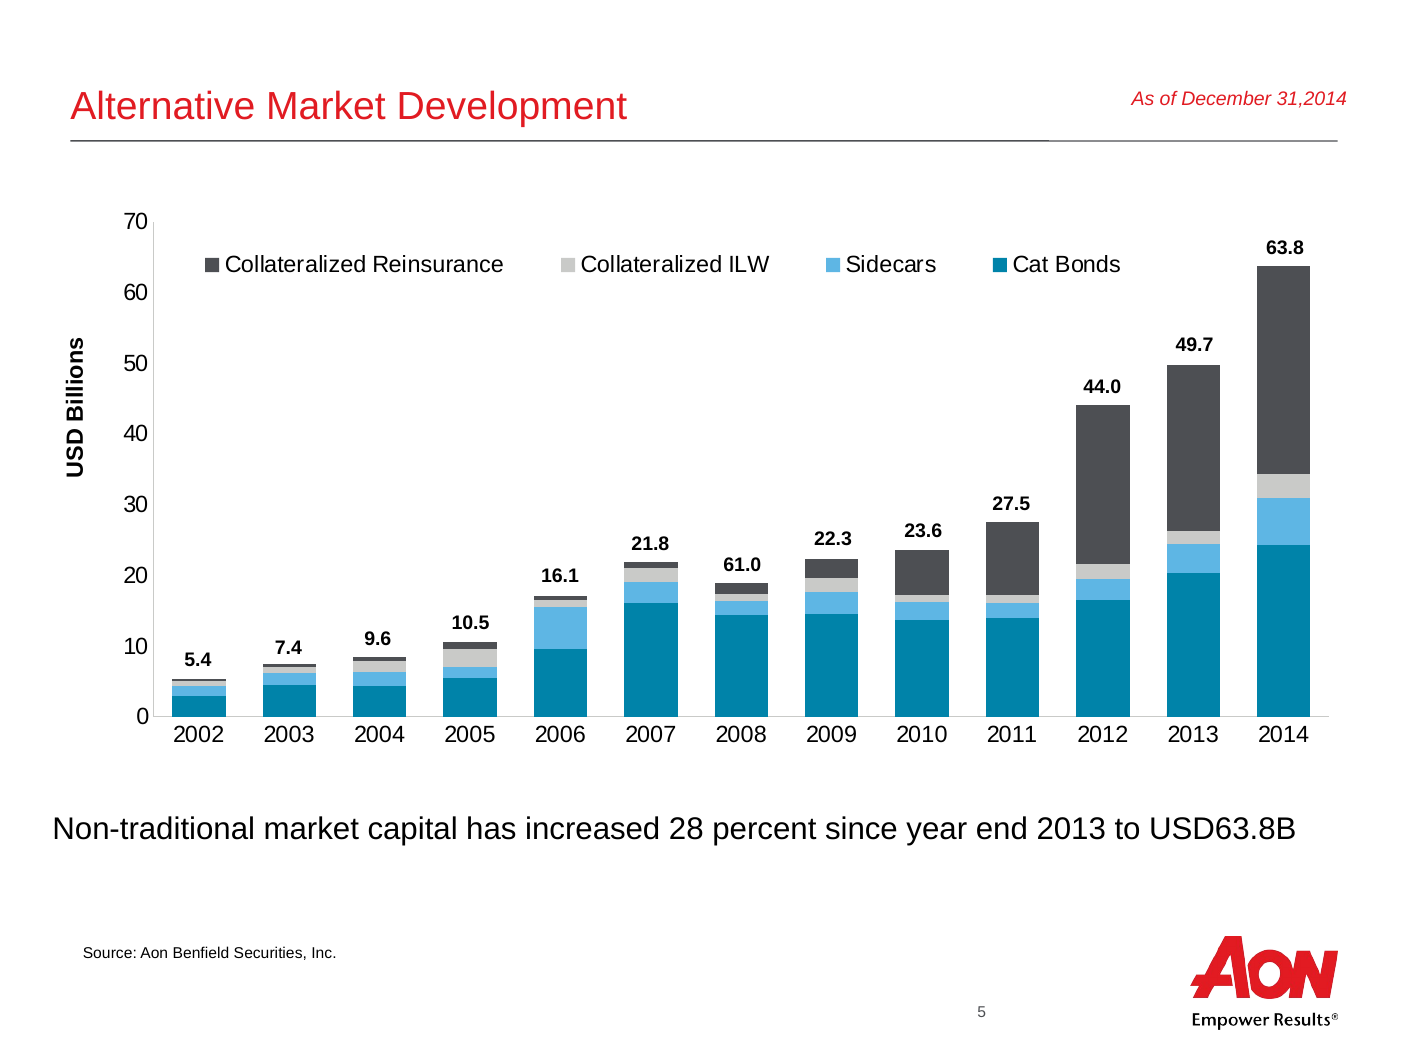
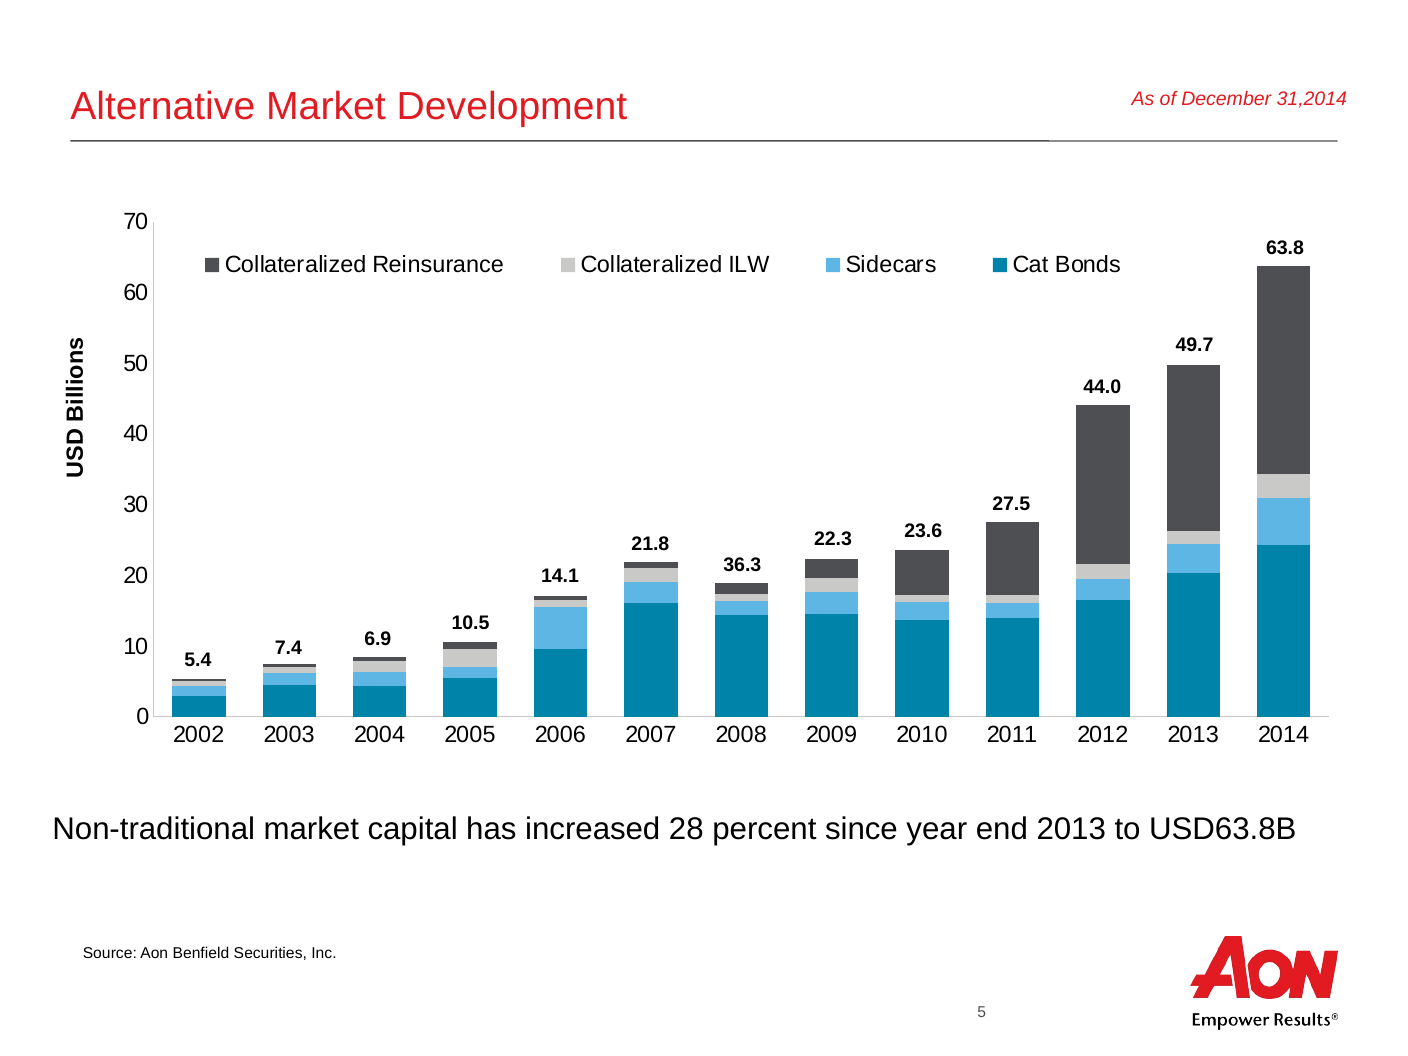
61.0: 61.0 -> 36.3 (742, 565)
16.1: 16.1 -> 14.1 (560, 576)
9.6: 9.6 -> 6.9 (378, 639)
